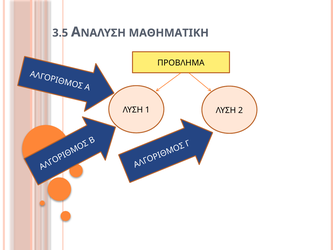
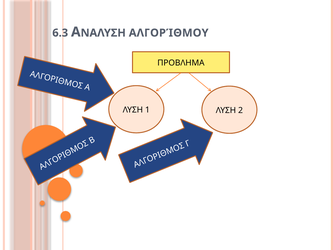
3.5: 3.5 -> 6.3 (60, 33)
ΜΑΘΗΜΑΤΙΚΗ: ΜΑΘΗΜΑΤΙΚΗ -> ΑΛΓΟΡΊΘΜΟΥ (169, 33)
